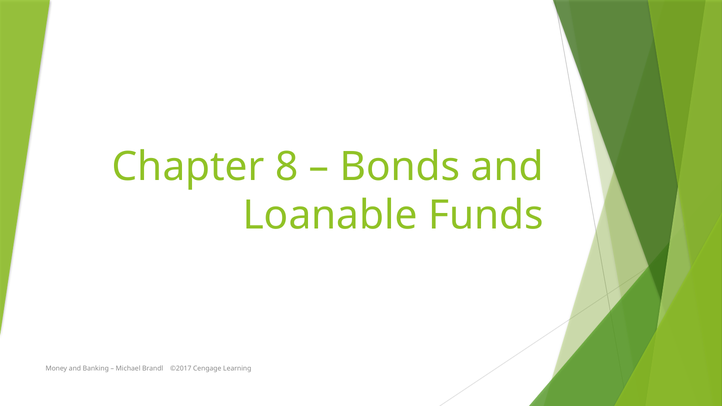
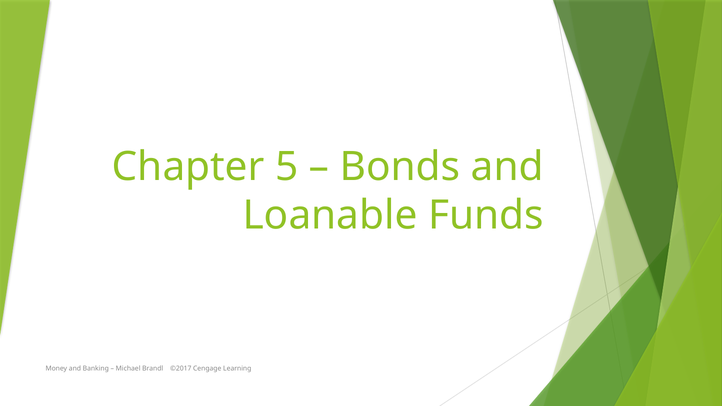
8: 8 -> 5 (287, 167)
